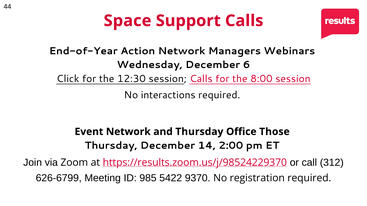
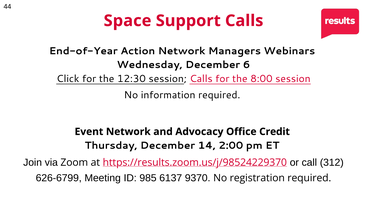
interactions: interactions -> information (168, 95)
and Thursday: Thursday -> Advocacy (199, 132)
Those: Those -> Credit (275, 132)
5422: 5422 -> 6137 (171, 178)
